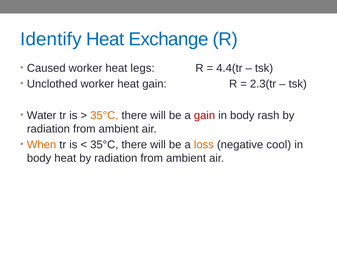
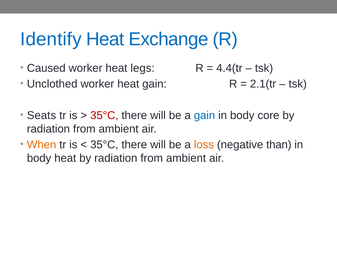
2.3(tr: 2.3(tr -> 2.1(tr (263, 84)
Water: Water -> Seats (42, 115)
35°C colour: orange -> red (104, 115)
gain colour: red -> blue (205, 115)
rash: rash -> core (268, 115)
cool: cool -> than (279, 145)
